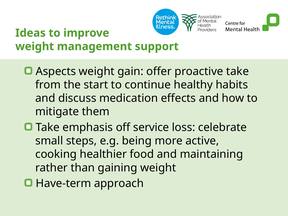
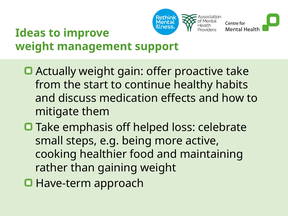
Aspects: Aspects -> Actually (56, 71)
service: service -> helped (151, 127)
